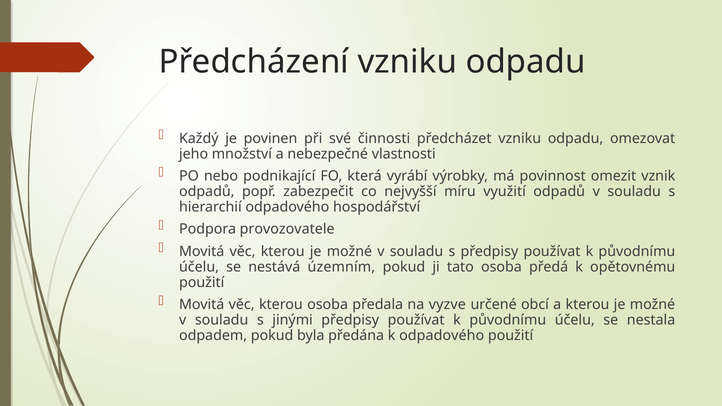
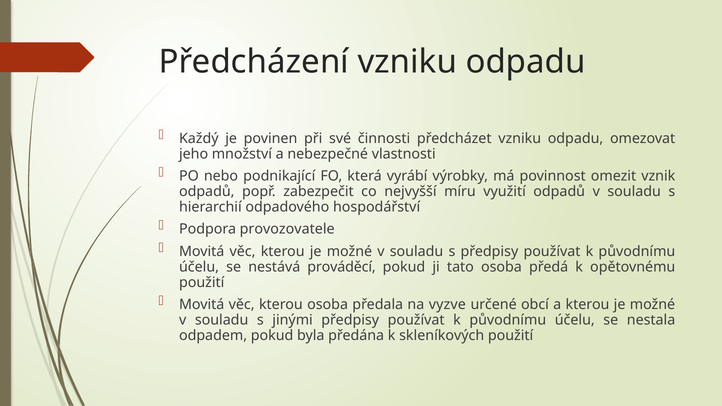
územním: územním -> prováděcí (342, 267)
k odpadového: odpadového -> skleníkových (442, 335)
